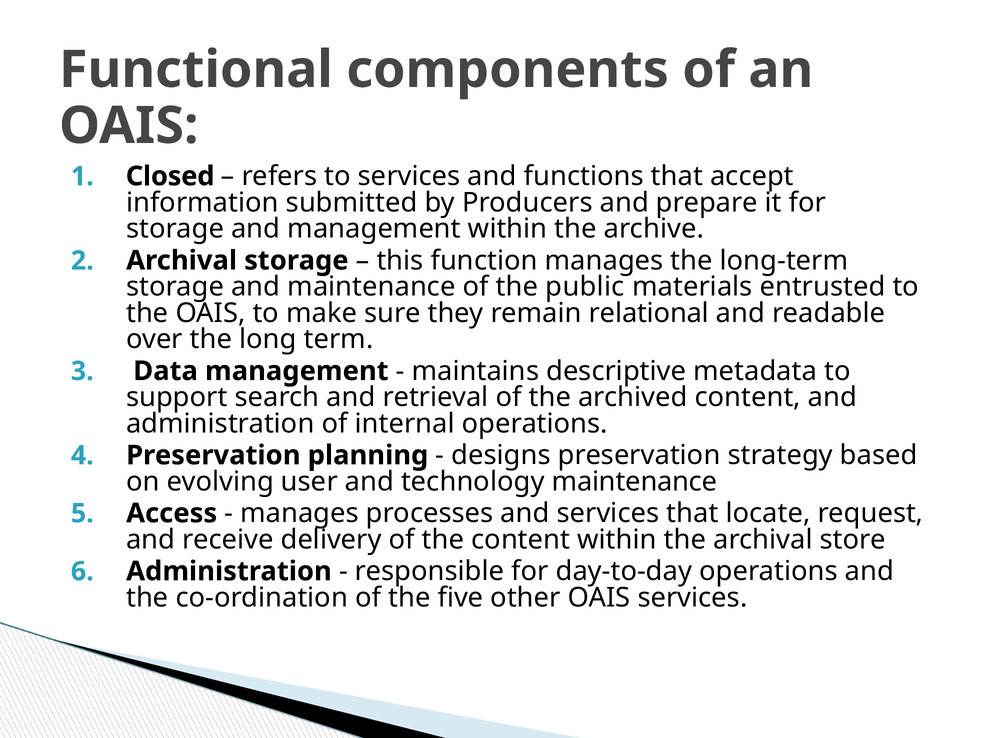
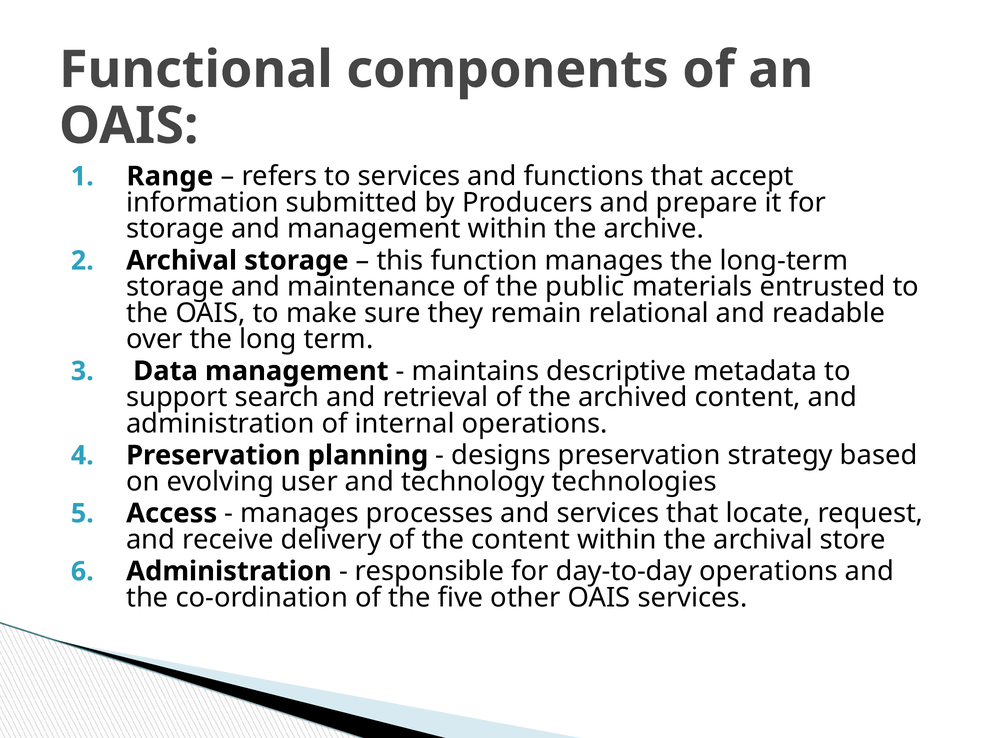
Closed: Closed -> Range (170, 176)
technology maintenance: maintenance -> technologies (634, 482)
